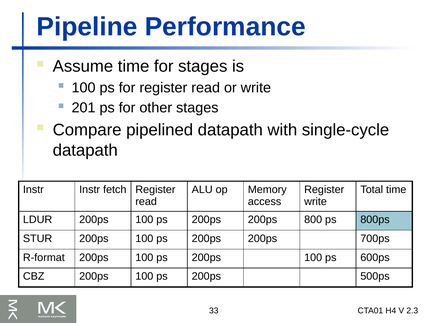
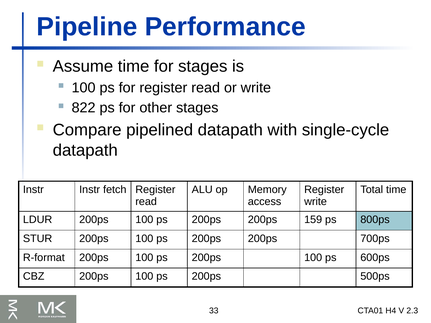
201: 201 -> 822 (84, 108)
800: 800 -> 159 (313, 220)
